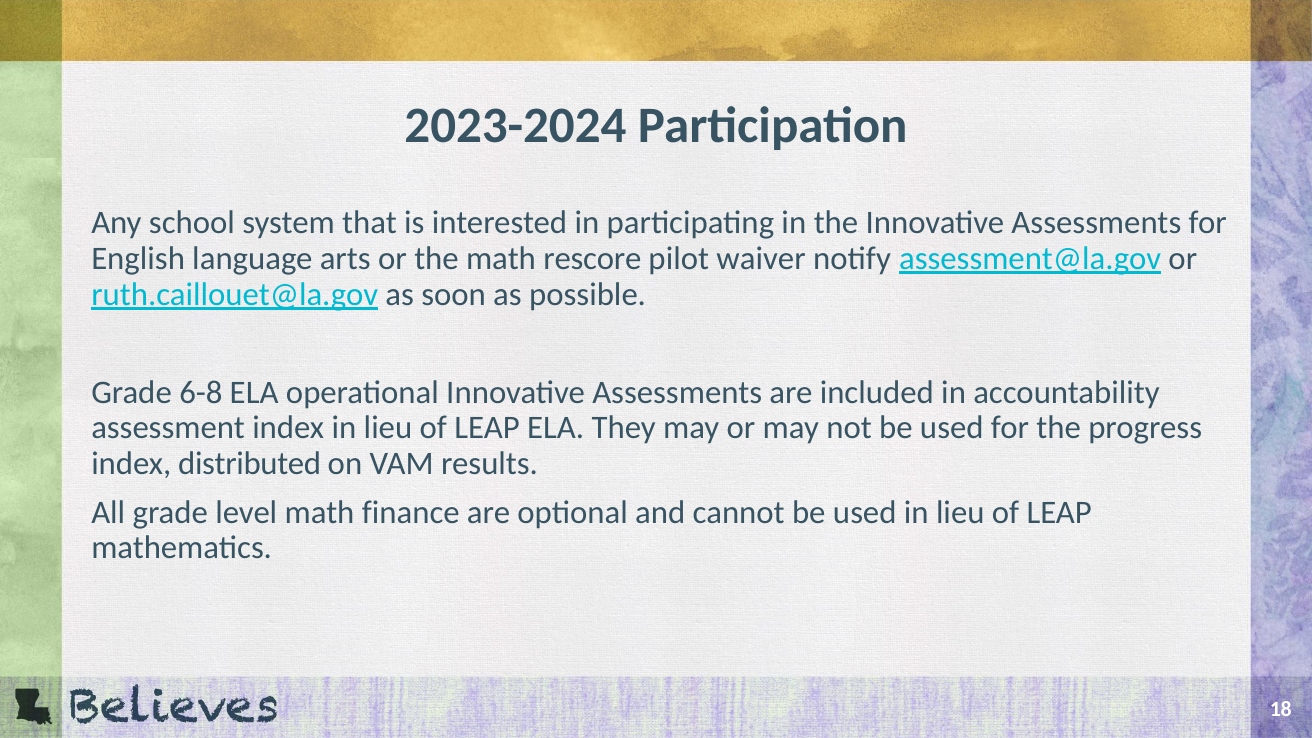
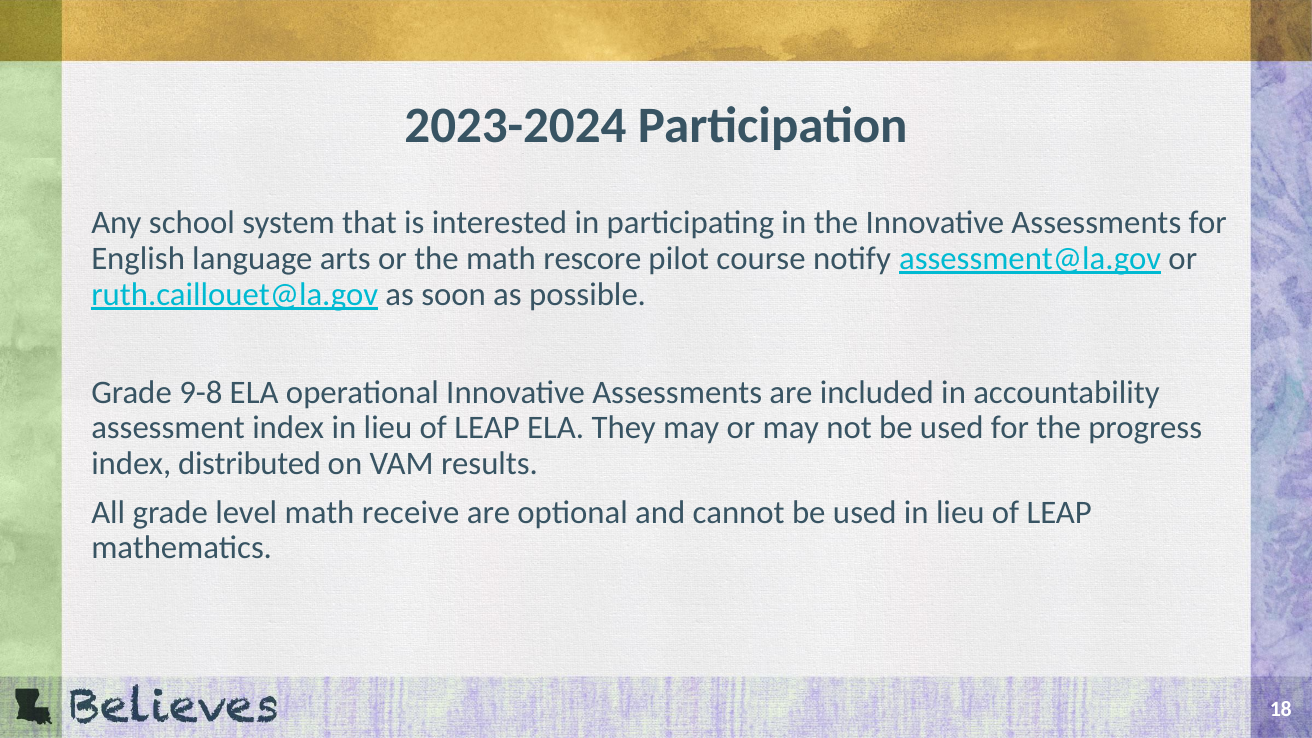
waiver: waiver -> course (761, 258)
6-8: 6-8 -> 9-8 (201, 393)
finance: finance -> receive (411, 513)
